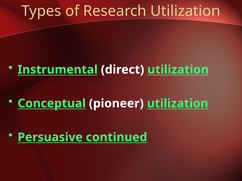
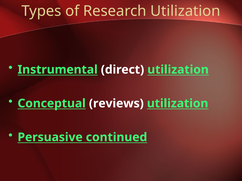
pioneer: pioneer -> reviews (116, 104)
